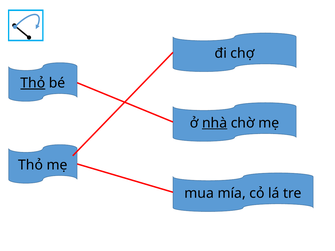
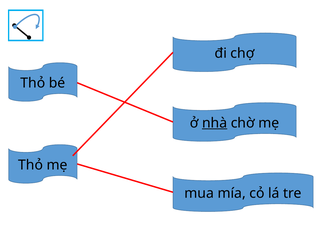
Thỏ underline: present -> none (33, 83)
